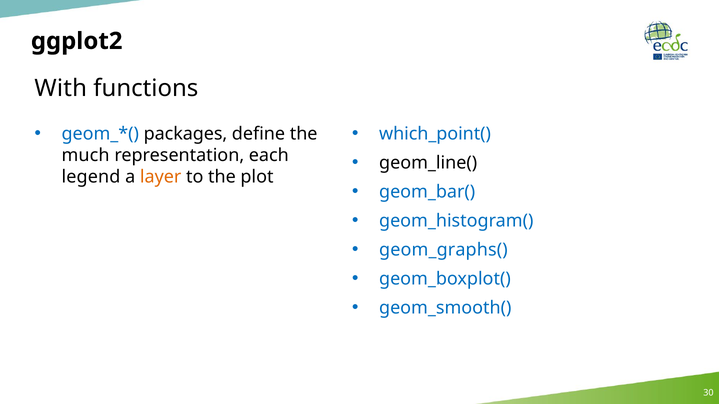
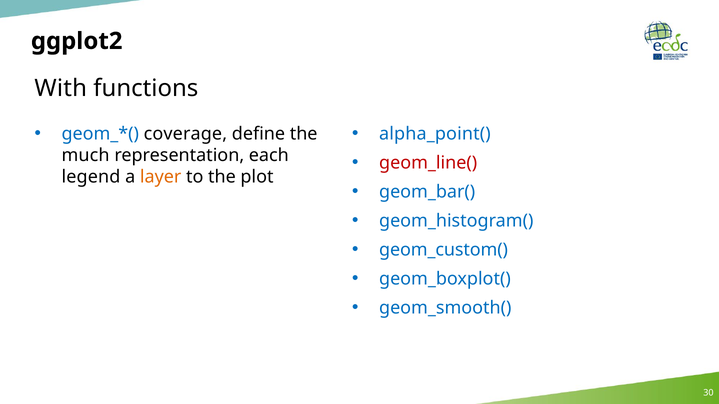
packages: packages -> coverage (185, 134)
which_point(: which_point( -> alpha_point( (435, 134)
geom_line( colour: black -> red (428, 163)
geom_graphs(: geom_graphs( -> geom_custom( (444, 250)
